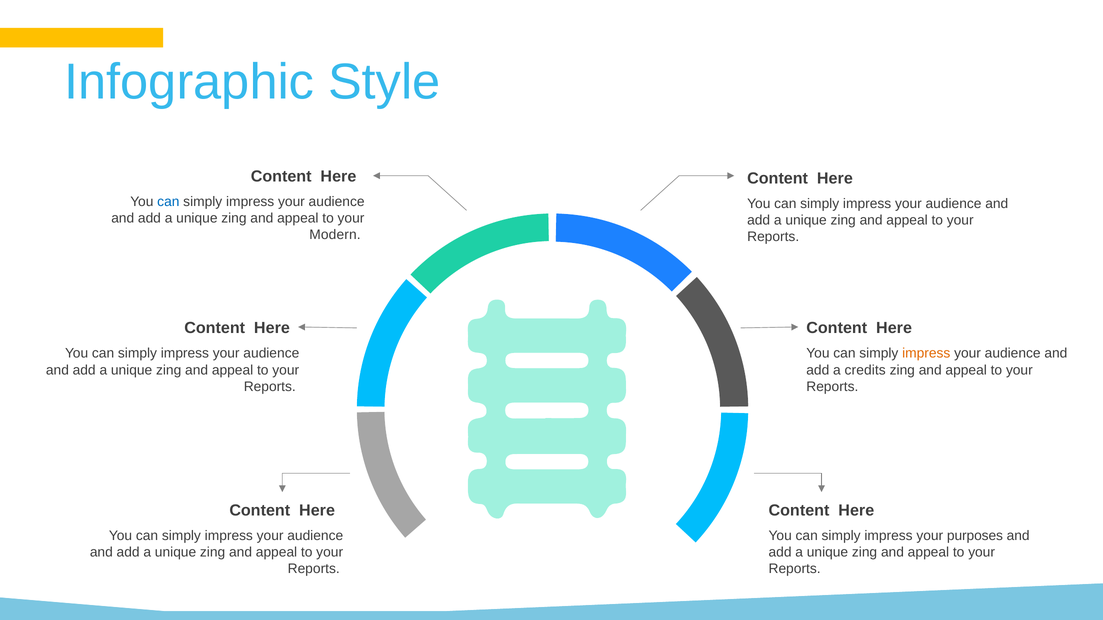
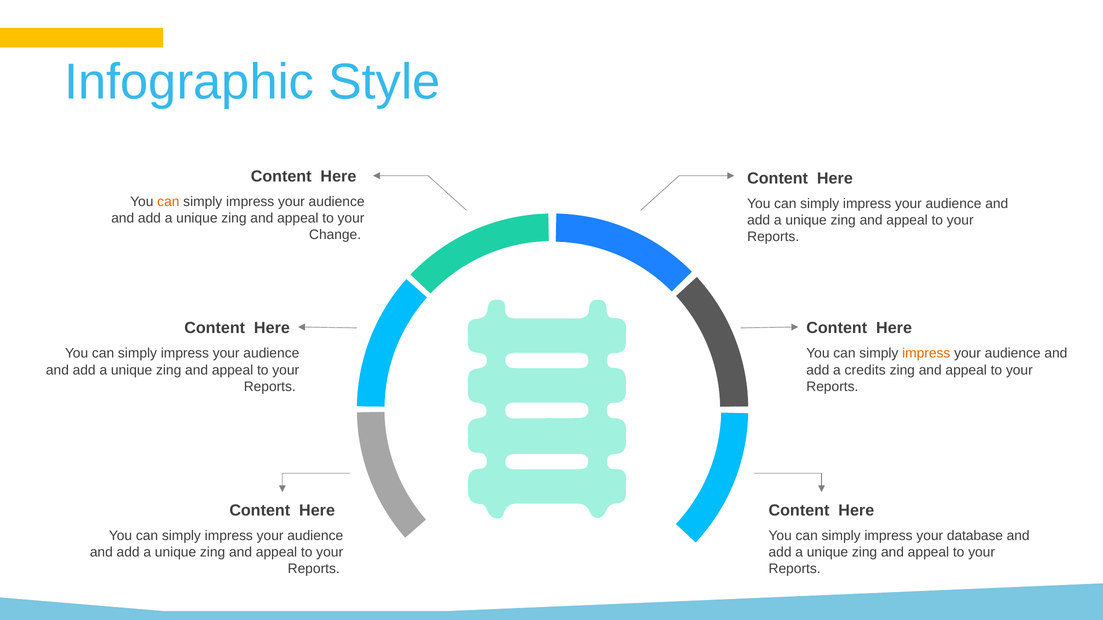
can colour: blue -> orange (168, 202)
Modern: Modern -> Change (335, 235)
purposes: purposes -> database (975, 536)
